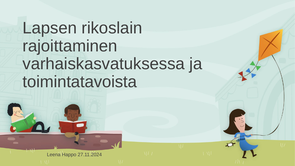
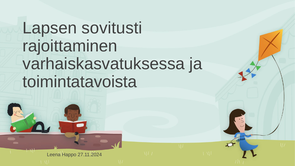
rikoslain: rikoslain -> sovitusti (112, 28)
